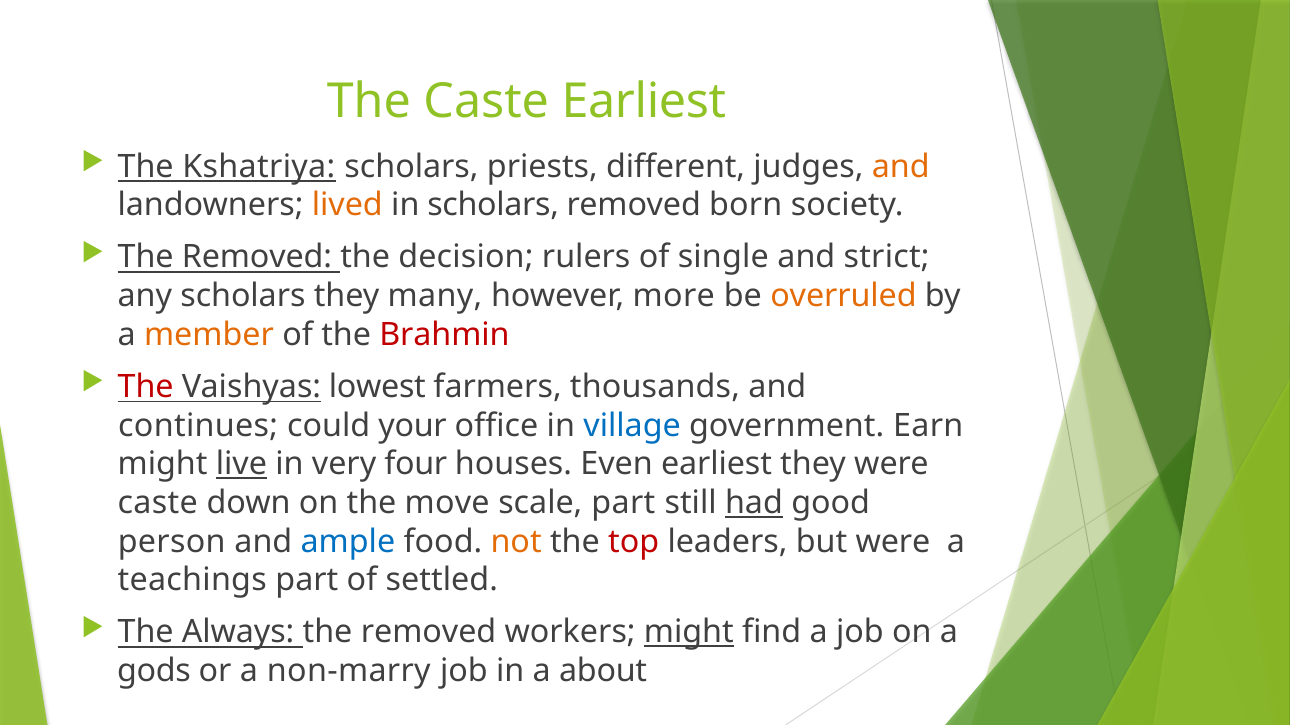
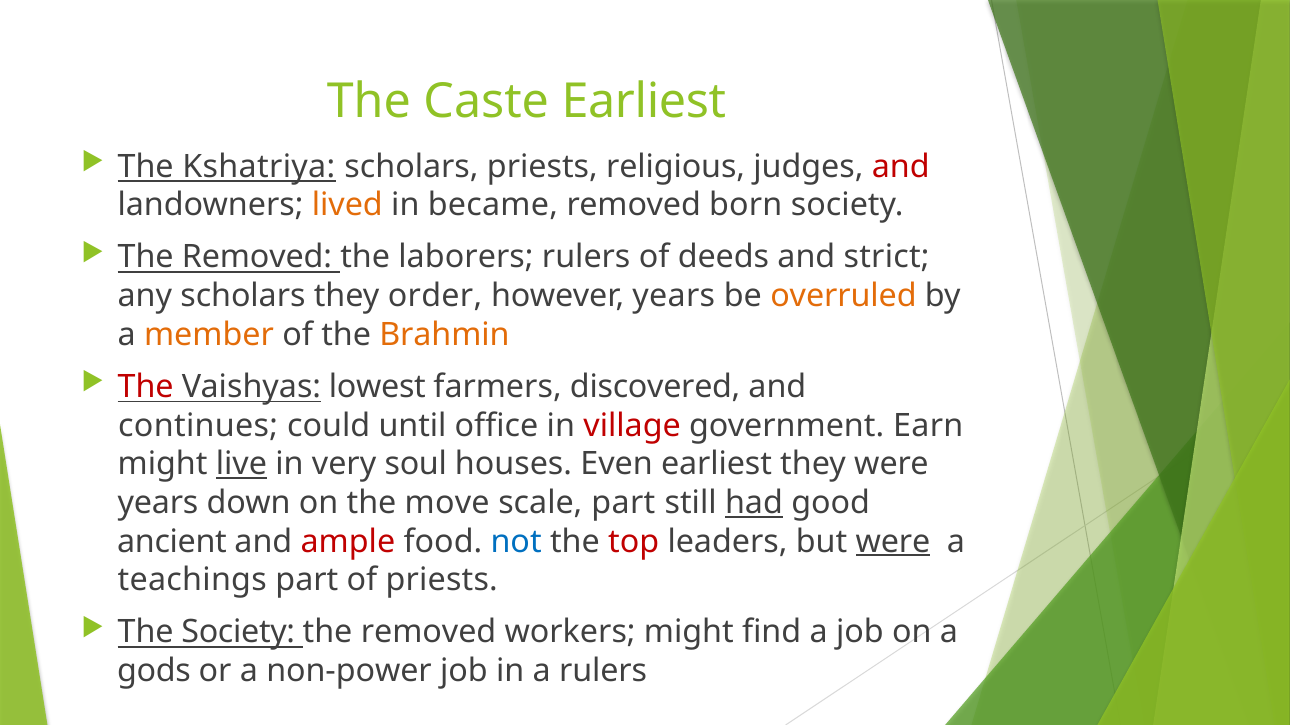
different: different -> religious (676, 167)
and colour: orange -> red (901, 167)
in scholars: scholars -> became (493, 205)
decision: decision -> laborers (466, 258)
single: single -> deeds (723, 258)
many: many -> order (435, 296)
however more: more -> years (674, 296)
Brahmin colour: red -> orange (444, 335)
thousands: thousands -> discovered (655, 387)
your: your -> until (412, 426)
village colour: blue -> red (632, 426)
four: four -> soul (416, 464)
caste: caste -> years (158, 503)
person: person -> ancient (172, 542)
ample colour: blue -> red (348, 542)
not colour: orange -> blue (516, 542)
were underline: none -> present (893, 542)
of settled: settled -> priests (442, 581)
The Always: Always -> Society (238, 633)
might underline: present -> none (689, 633)
non-marry: non-marry -> non-power (349, 671)
a about: about -> rulers (603, 671)
